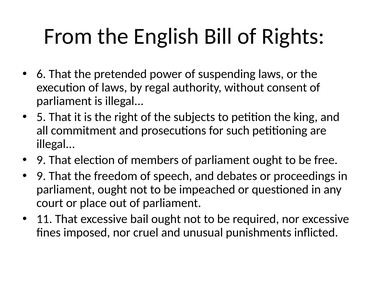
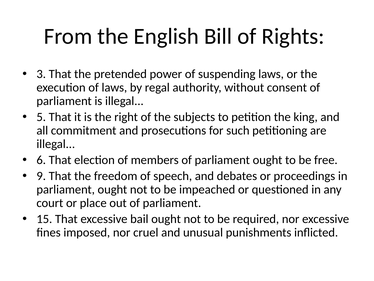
6: 6 -> 3 (41, 74)
9: 9 -> 6 (41, 160)
11: 11 -> 15 (44, 219)
